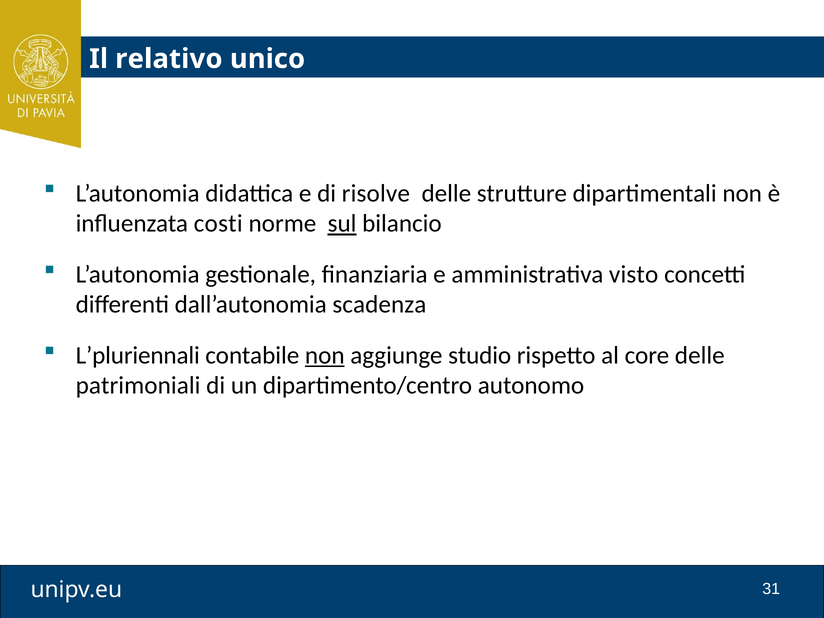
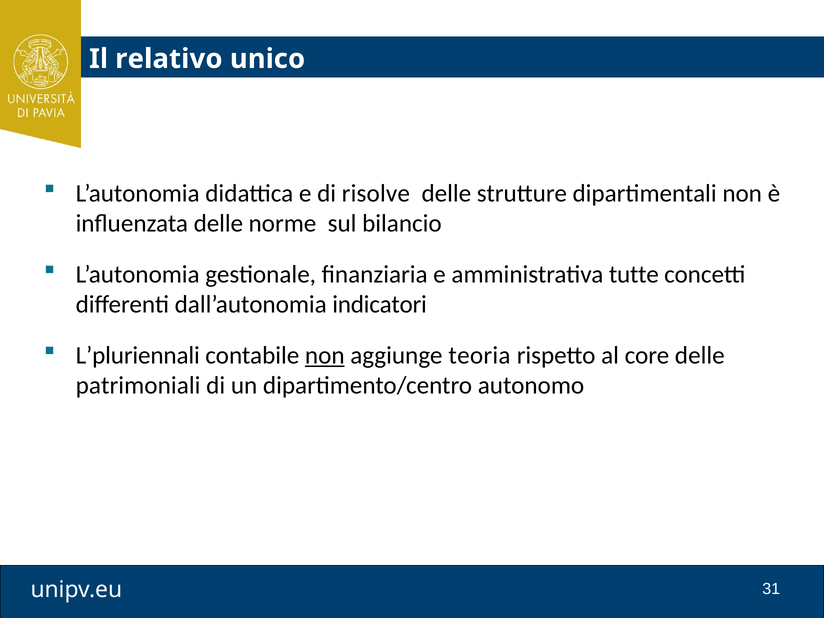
influenzata costi: costi -> delle (218, 224)
sul underline: present -> none (342, 224)
visto: visto -> tutte (634, 274)
scadenza: scadenza -> indicatori (380, 305)
studio: studio -> teoria (479, 355)
